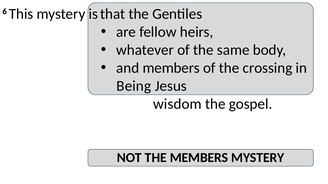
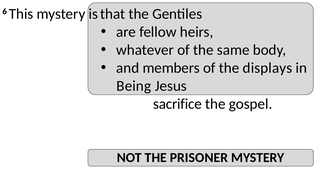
crossing: crossing -> displays (267, 68)
wisdom: wisdom -> sacrifice (177, 104)
THE MEMBERS: MEMBERS -> PRISONER (199, 158)
